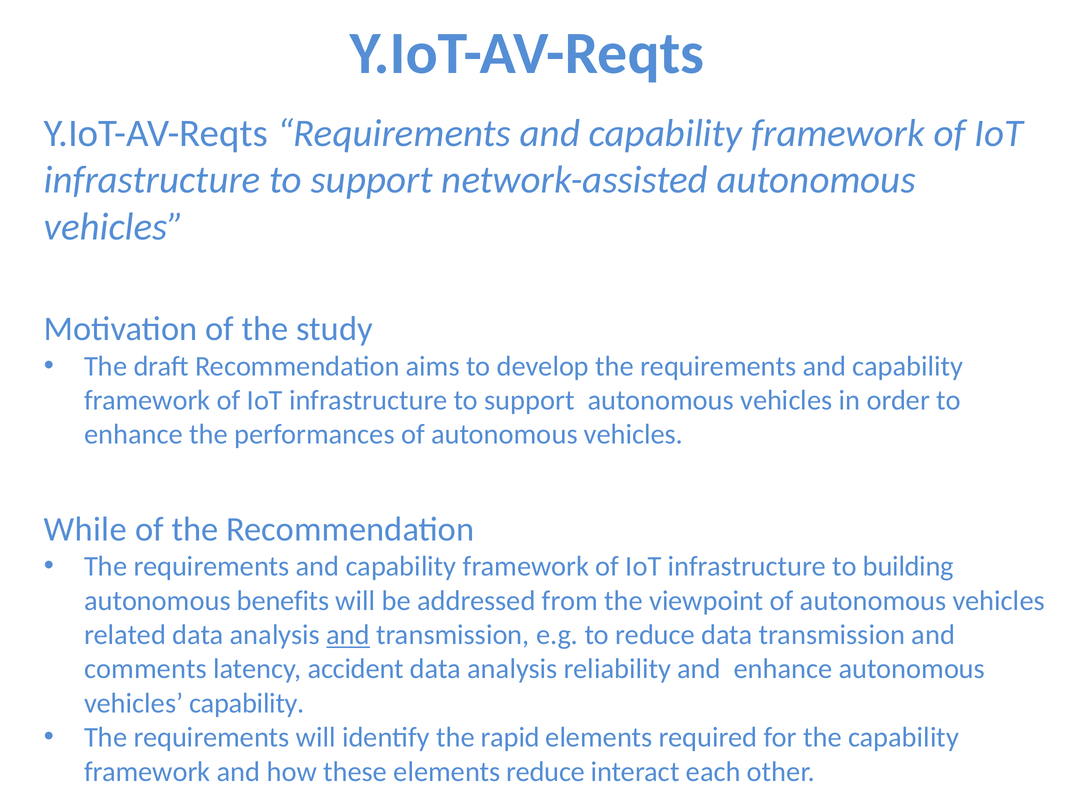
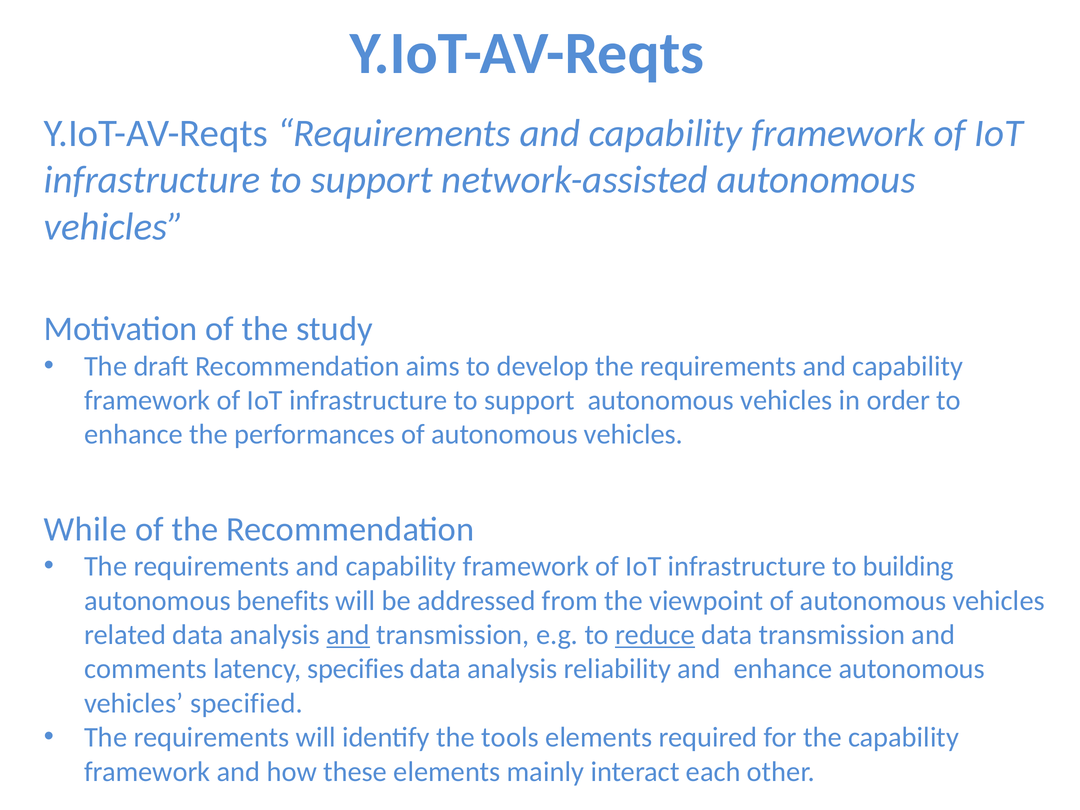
reduce underline: none -> present (655, 635)
accident: accident -> specifies (356, 669)
vehicles capability: capability -> specified (247, 703)
rapid: rapid -> tools (510, 737)
elements reduce: reduce -> mainly (545, 772)
